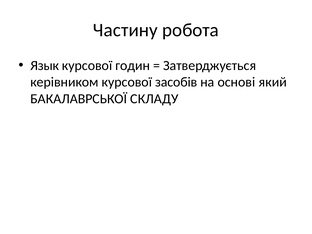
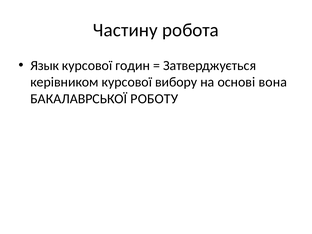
засобів: засобів -> вибору (176, 82)
який: який -> вона (273, 82)
СКЛАДУ: СКЛАДУ -> РОБОТУ (154, 99)
